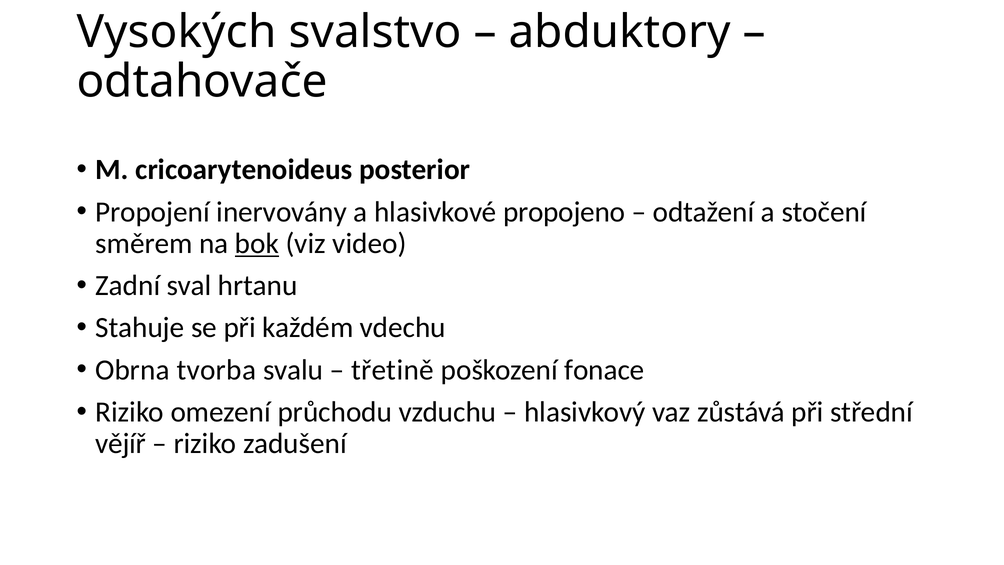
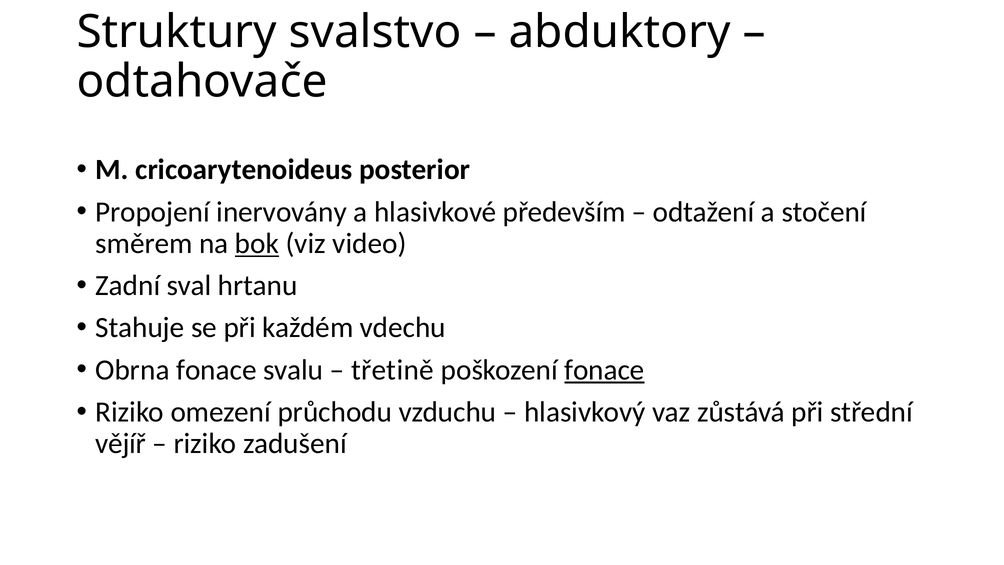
Vysokých: Vysokých -> Struktury (177, 32)
propojeno: propojeno -> především (564, 212)
Obrna tvorba: tvorba -> fonace (216, 370)
fonace underline: none -> present (604, 370)
